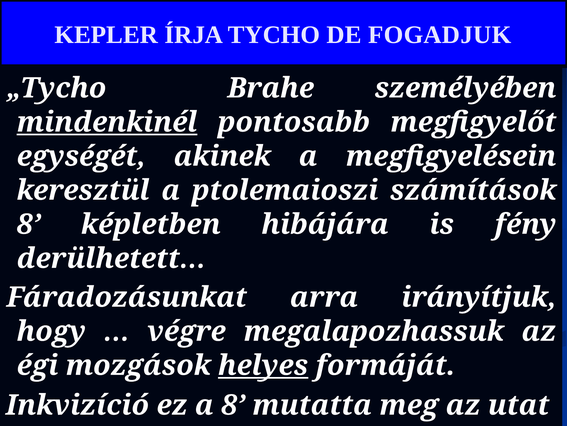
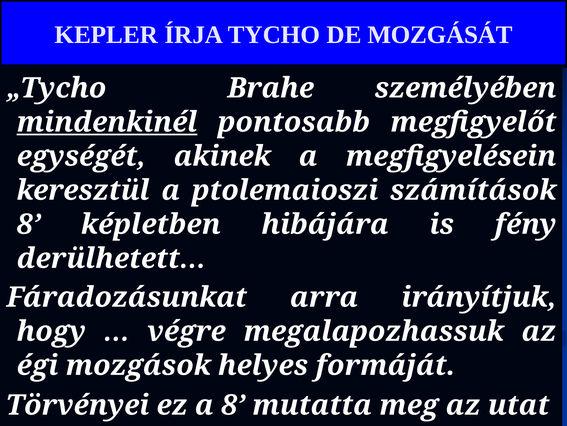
FOGADJUK: FOGADJUK -> MOZGÁSÁT (440, 35)
helyes underline: present -> none (263, 365)
Inkvizíció: Inkvizíció -> Törvényei (77, 405)
